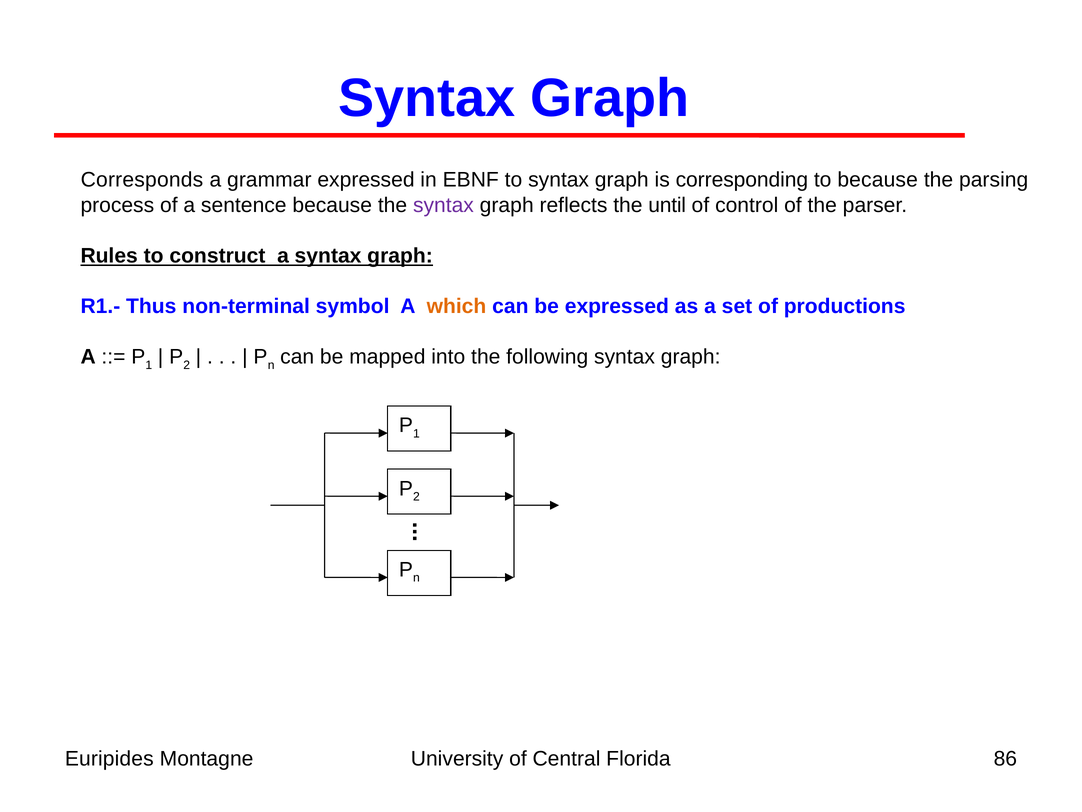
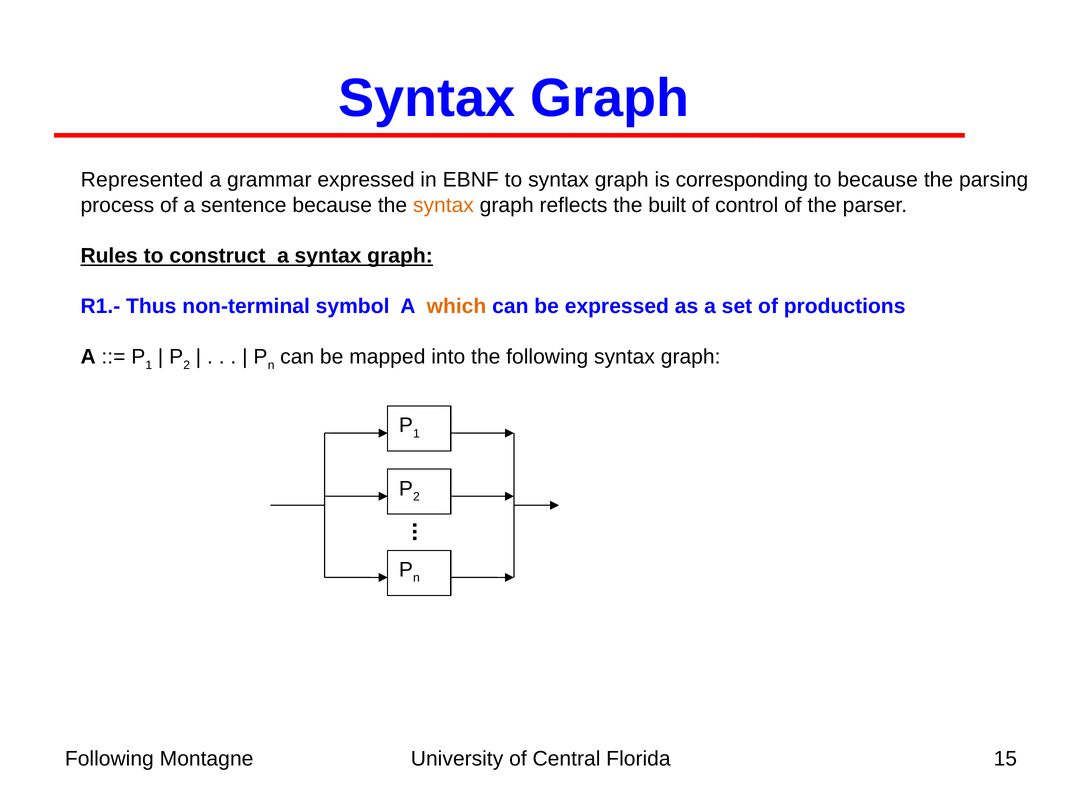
Corresponds: Corresponds -> Represented (142, 180)
syntax colour: purple -> orange (443, 205)
until: until -> built (667, 205)
Euripides: Euripides -> Following (109, 759)
86: 86 -> 15 (1005, 759)
